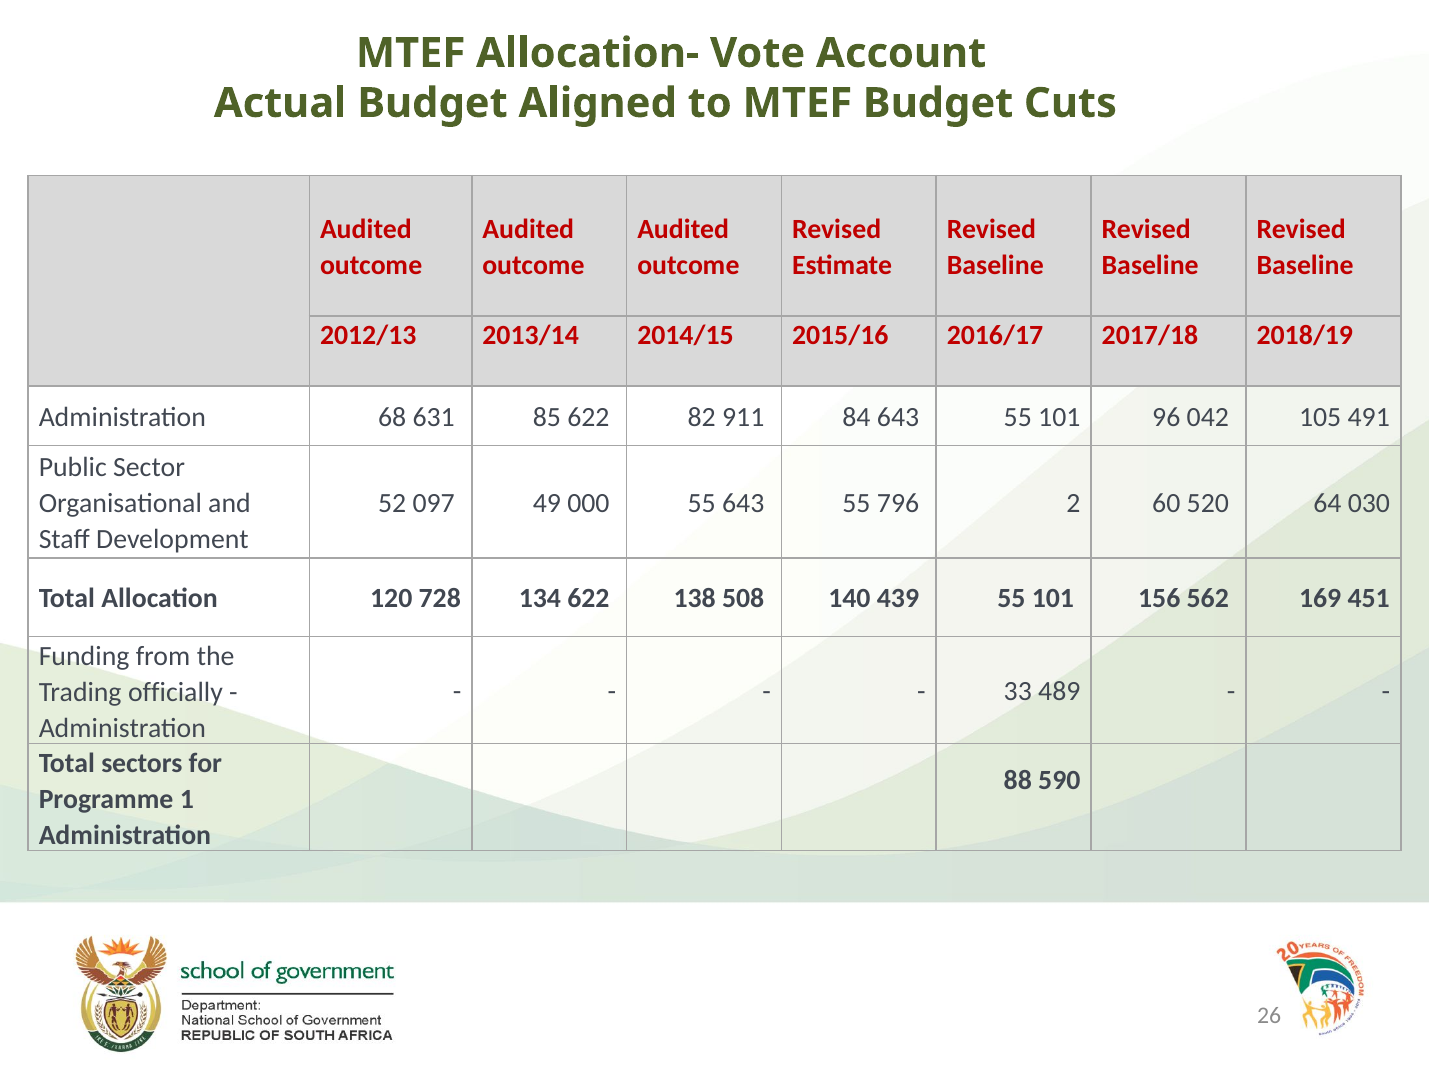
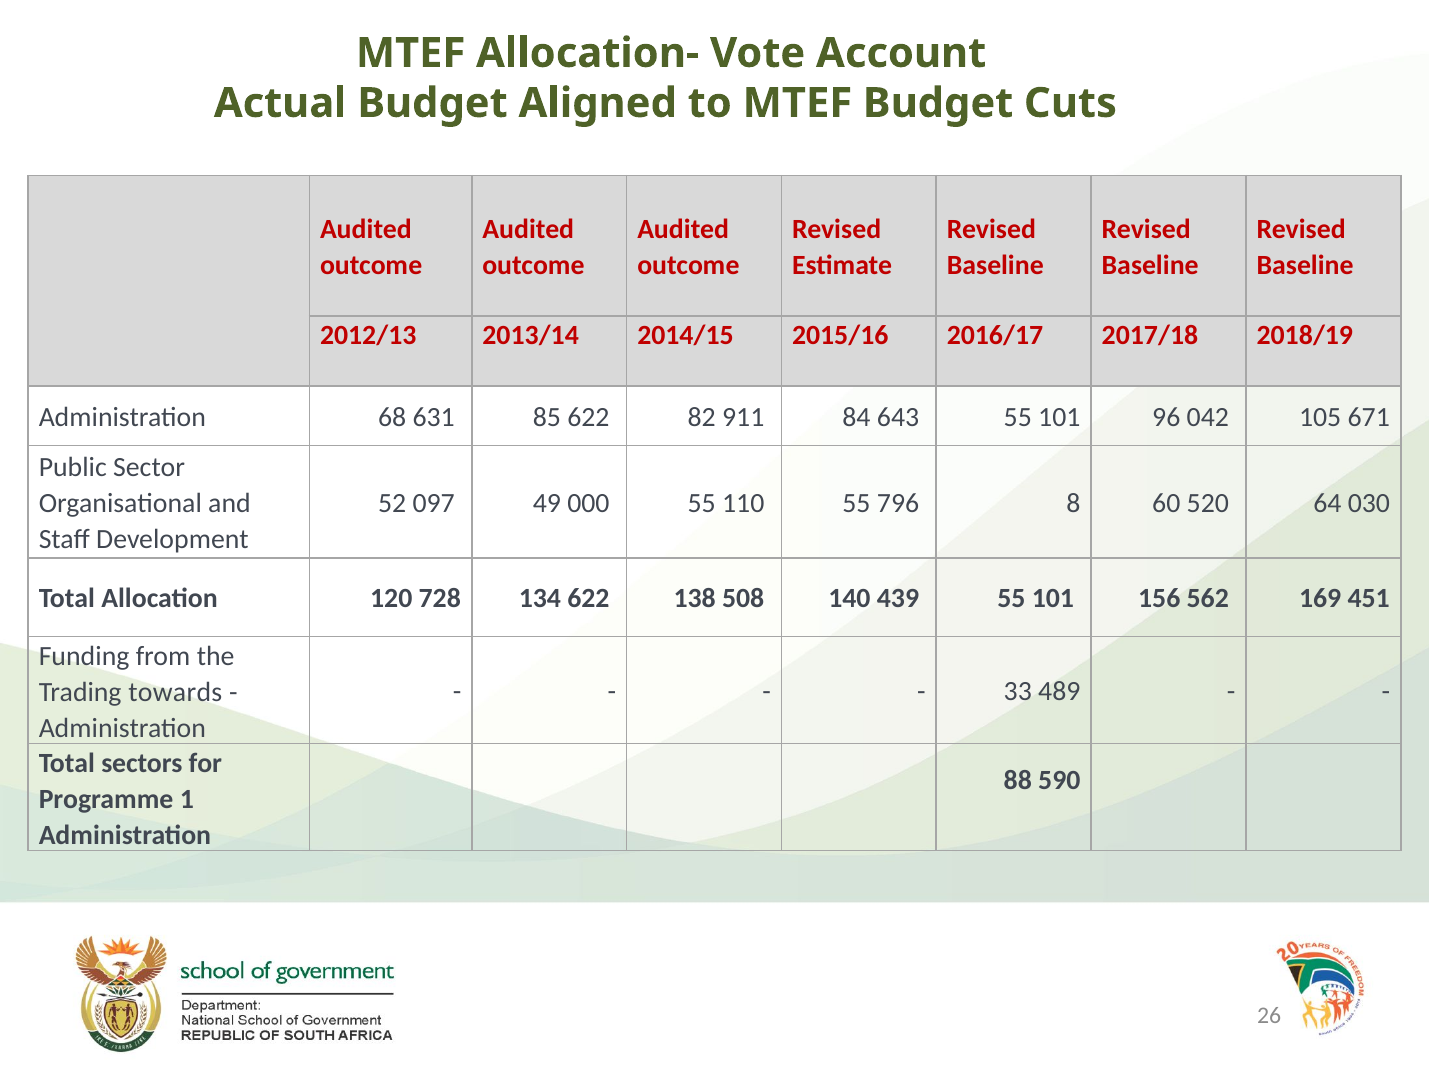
491: 491 -> 671 (1369, 417)
55 643: 643 -> 110 (743, 504)
2: 2 -> 8 (1073, 504)
officially: officially -> towards (175, 693)
